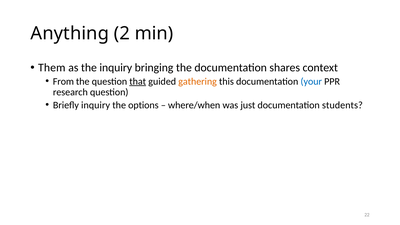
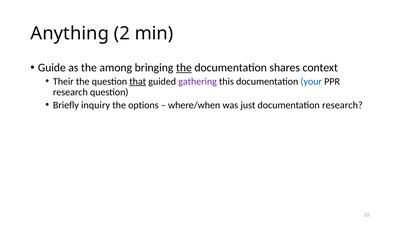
Them: Them -> Guide (52, 68)
the inquiry: inquiry -> among (116, 68)
the underline: none -> present (184, 68)
From: From -> Their (63, 81)
gathering colour: orange -> purple (198, 81)
documentation students: students -> research (342, 105)
